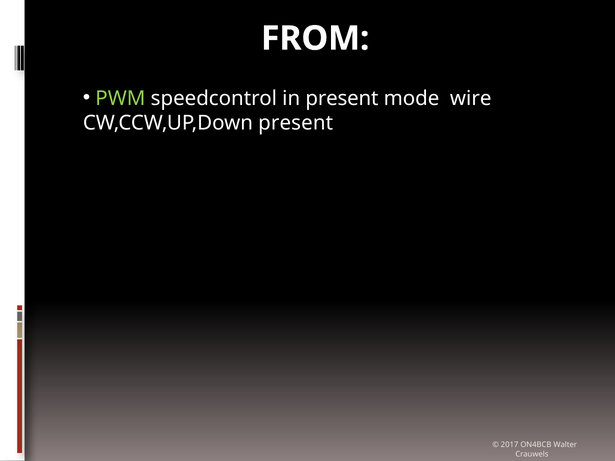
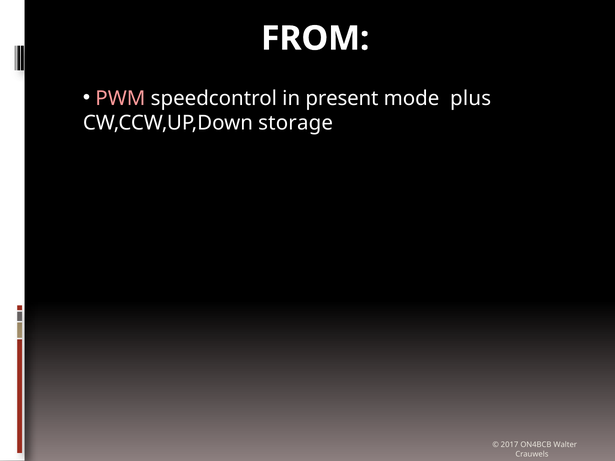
PWM colour: light green -> pink (120, 98)
wire: wire -> plus (471, 98)
CW,CCW,UP,Down present: present -> storage (296, 123)
